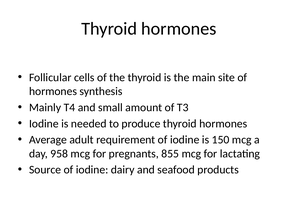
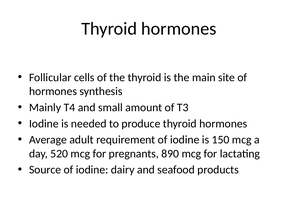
958: 958 -> 520 (59, 154)
855: 855 -> 890 (170, 154)
